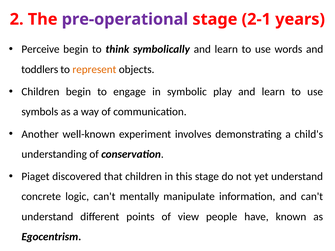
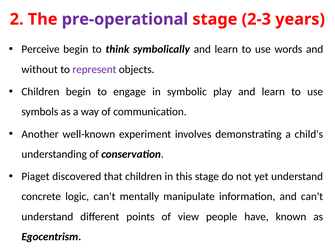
2-1: 2-1 -> 2-3 (256, 19)
toddlers: toddlers -> without (40, 69)
represent colour: orange -> purple (94, 69)
